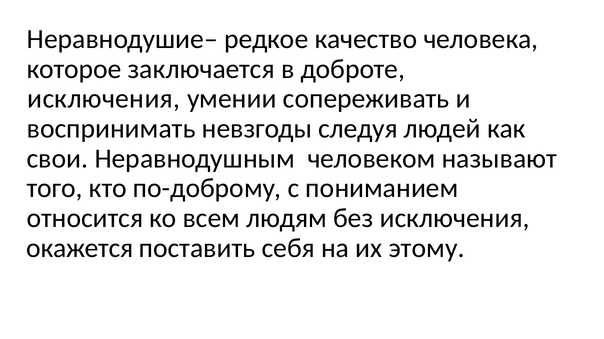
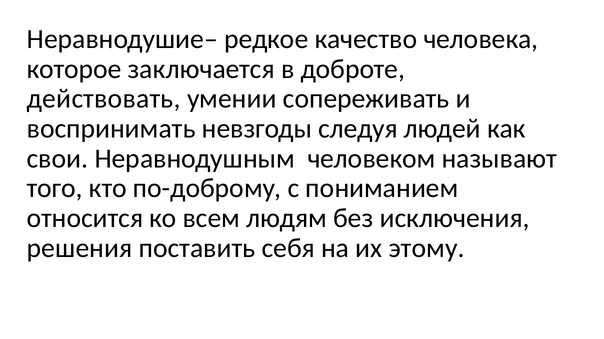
исключения: исключения -> действовать (104, 99)
окажется: окажется -> решения (80, 249)
